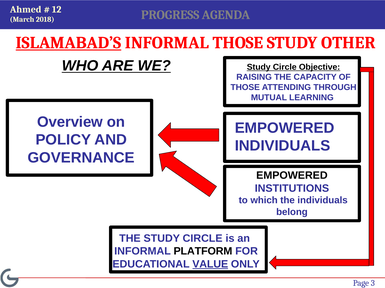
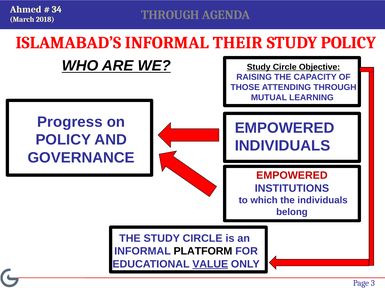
12: 12 -> 34 (57, 9)
PROGRESS: PROGRESS -> THROUGH (170, 15)
ISLAMABAD’S underline: present -> none (68, 43)
INFORMAL THOSE: THOSE -> THEIR (238, 43)
STUDY OTHER: OTHER -> POLICY (348, 43)
Overview: Overview -> Progress (70, 122)
EMPOWERED colour: black -> red (292, 176)
